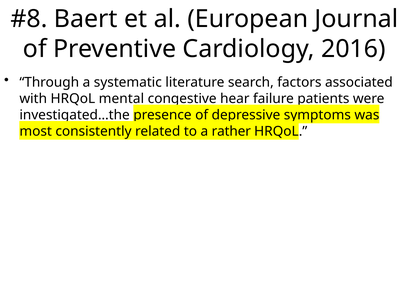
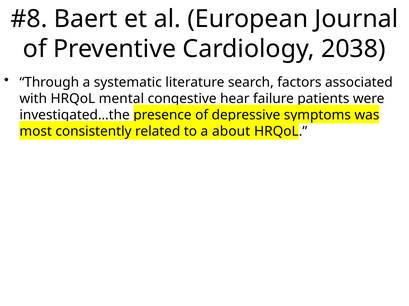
2016: 2016 -> 2038 (353, 49)
rather: rather -> about (231, 131)
